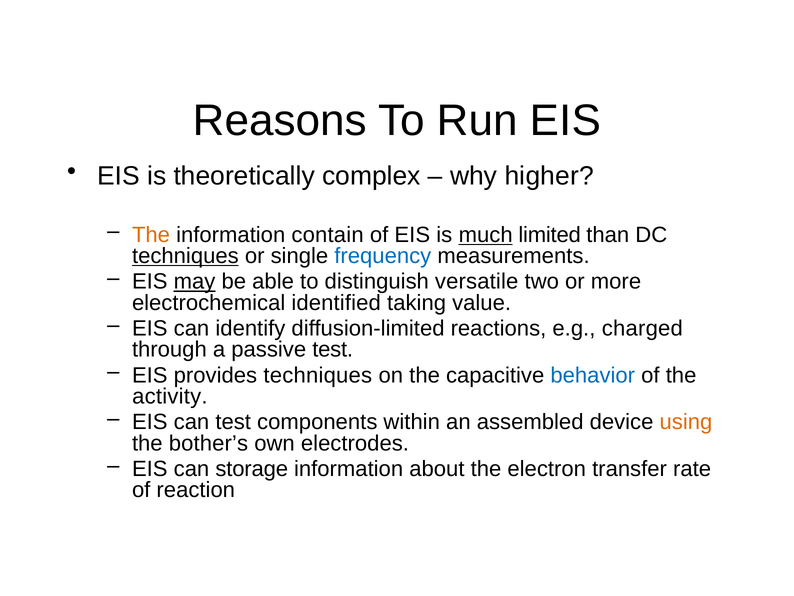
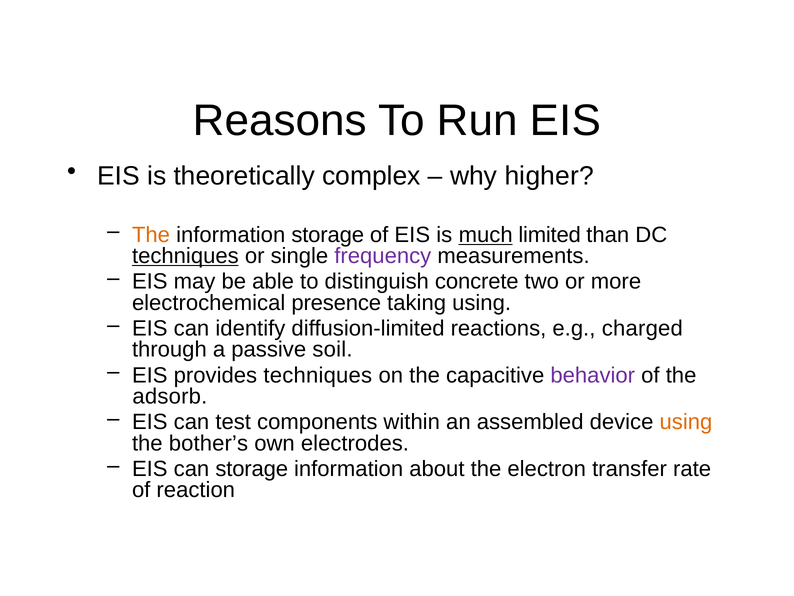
information contain: contain -> storage (328, 235)
frequency colour: blue -> purple (383, 256)
may underline: present -> none (195, 281)
versatile: versatile -> concrete (477, 281)
identified: identified -> presence (336, 303)
taking value: value -> using (482, 303)
passive test: test -> soil (332, 349)
behavior colour: blue -> purple (593, 375)
activity: activity -> adsorb (170, 396)
